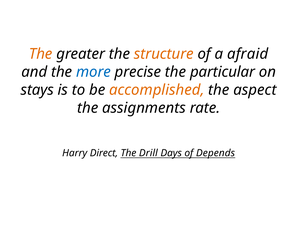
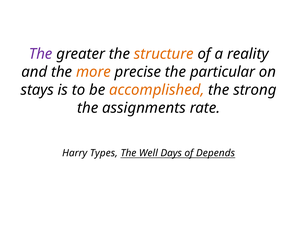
The colour: orange -> purple (41, 54)
afraid: afraid -> reality (248, 54)
more colour: blue -> orange (93, 72)
aspect: aspect -> strong (255, 90)
Direct: Direct -> Types (104, 153)
Drill: Drill -> Well (148, 153)
